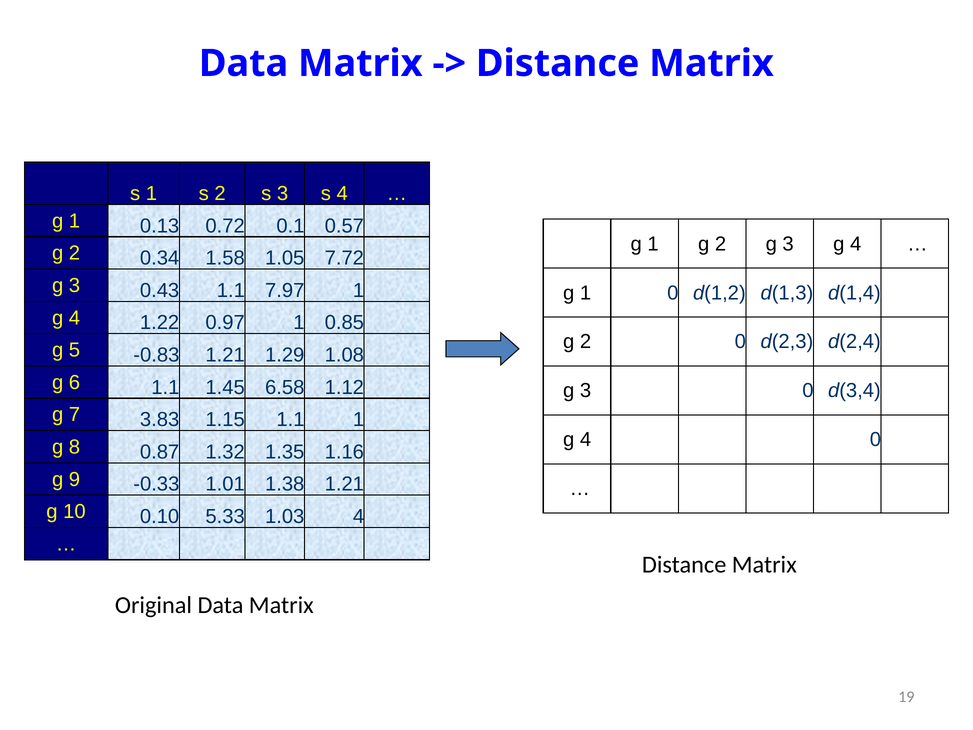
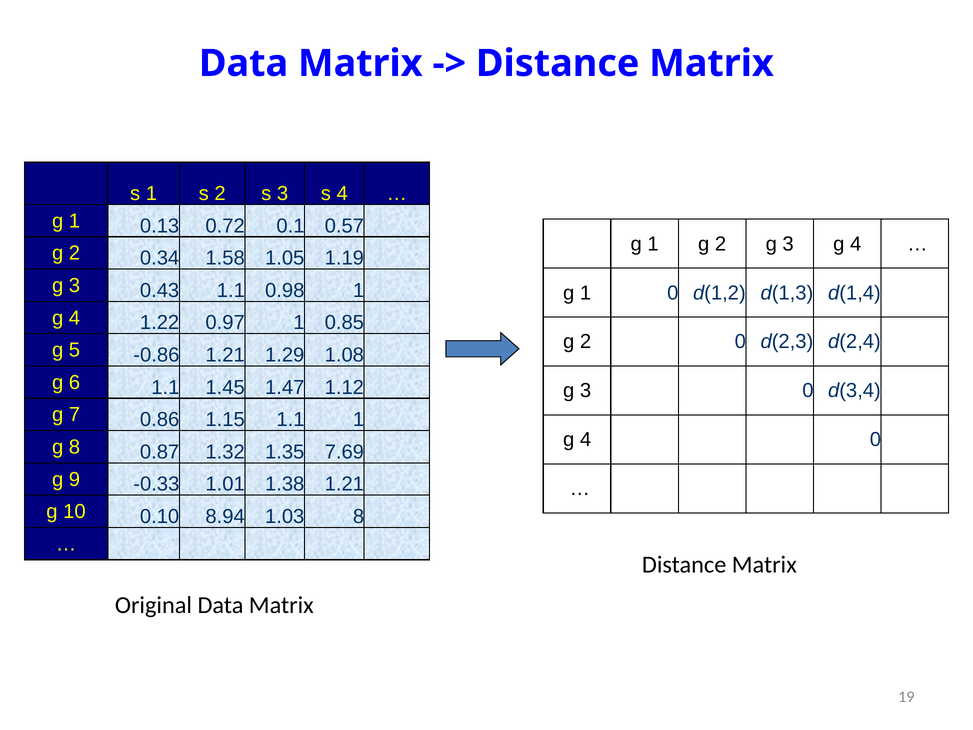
7.72: 7.72 -> 1.19 (344, 258)
7.97: 7.97 -> 0.98 (285, 290)
-0.83: -0.83 -> -0.86 (156, 355)
6.58: 6.58 -> 1.47 (285, 387)
3.83: 3.83 -> 0.86 (160, 420)
1.16: 1.16 -> 7.69 (344, 452)
5.33: 5.33 -> 8.94 (225, 516)
1.03 4: 4 -> 8 (359, 516)
